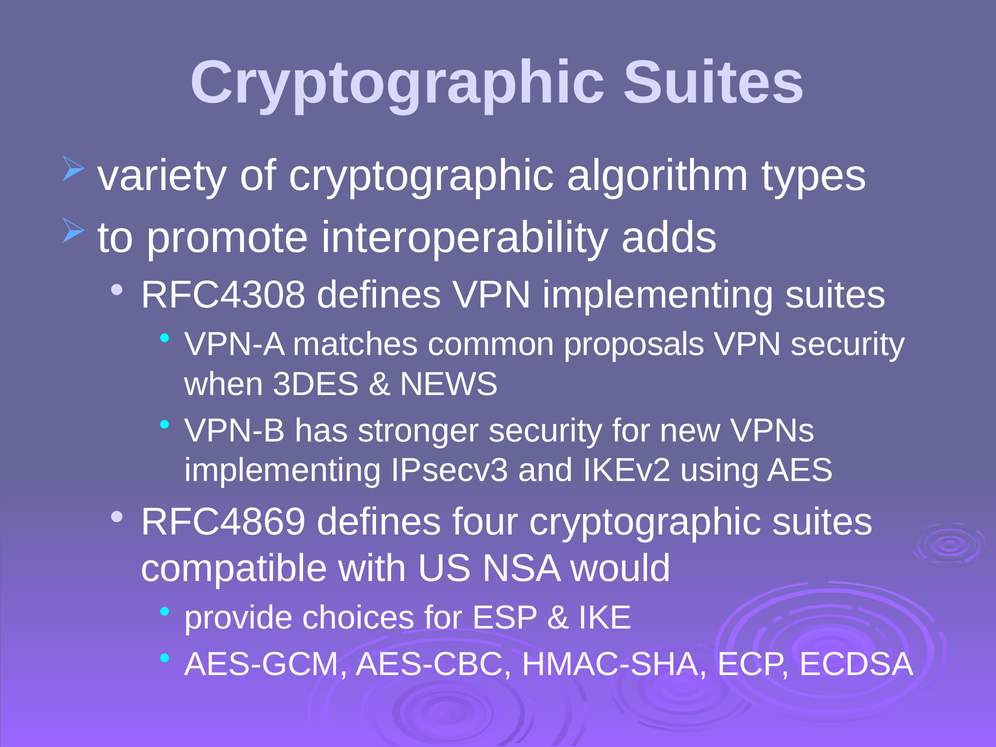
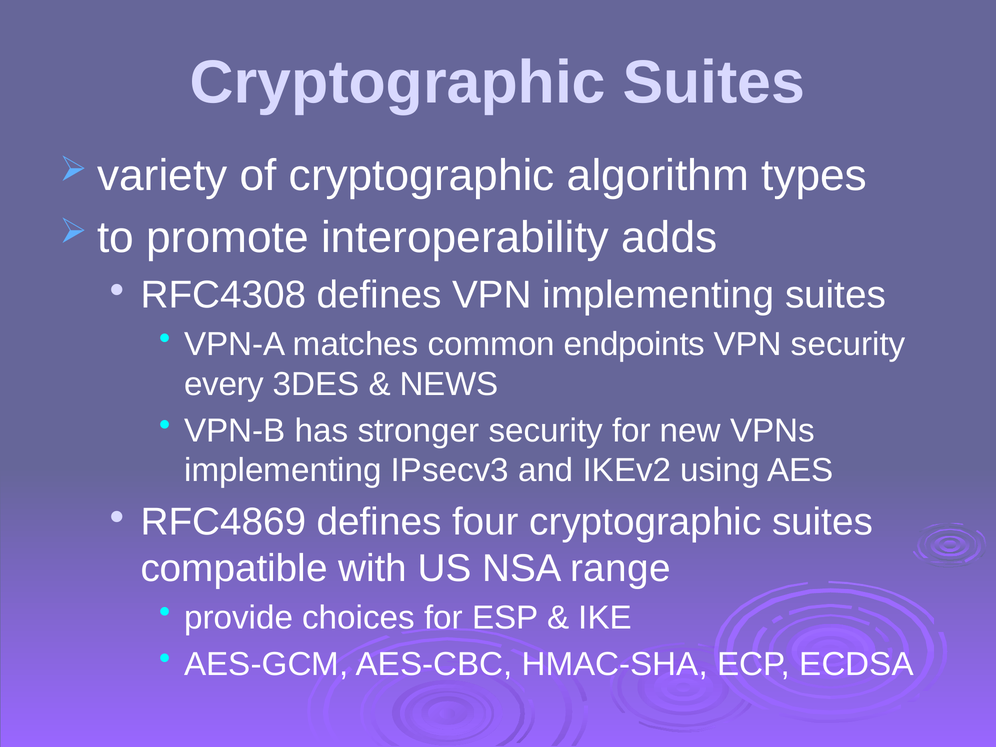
proposals: proposals -> endpoints (634, 344)
when: when -> every (224, 384)
would: would -> range (620, 568)
